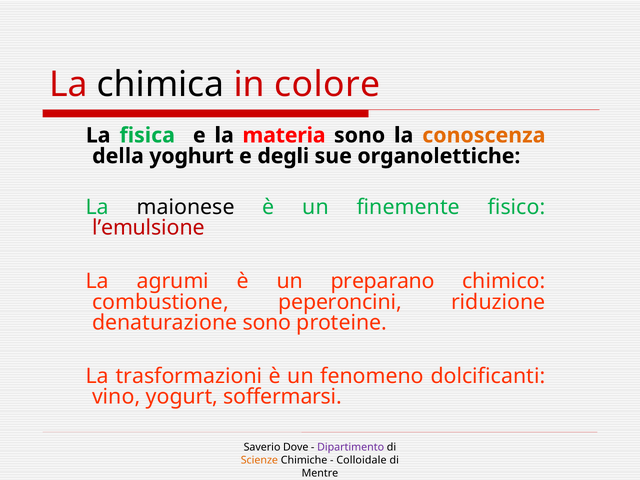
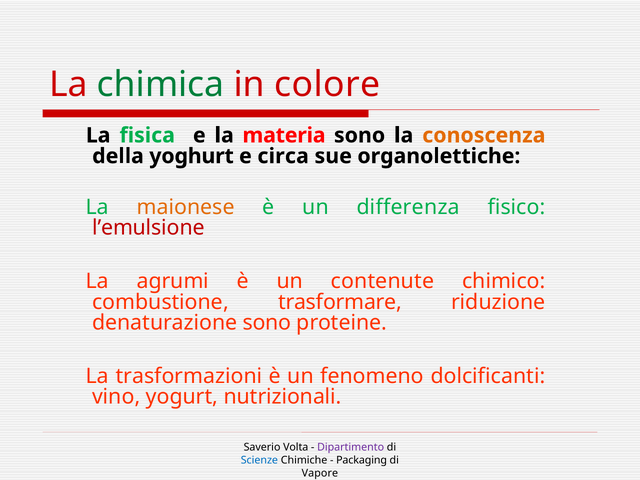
chimica colour: black -> green (161, 84)
degli: degli -> circa (283, 156)
maionese colour: black -> orange (186, 207)
finemente: finemente -> differenza (408, 207)
preparano: preparano -> contenute (382, 281)
peperoncini: peperoncini -> trasformare (340, 302)
soffermarsi: soffermarsi -> nutrizionali (283, 397)
Dove: Dove -> Volta (296, 447)
Scienze colour: orange -> blue (259, 460)
Colloidale: Colloidale -> Packaging (362, 460)
Mentre: Mentre -> Vapore (320, 473)
